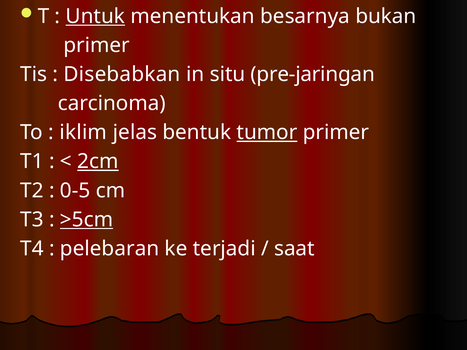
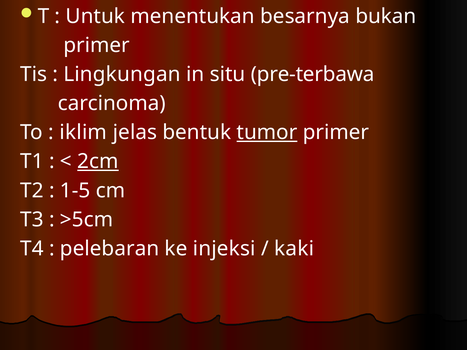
Untuk underline: present -> none (95, 16)
Disebabkan: Disebabkan -> Lingkungan (122, 74)
pre-jaringan: pre-jaringan -> pre-terbawa (313, 74)
0-5: 0-5 -> 1-5 (75, 191)
>5cm underline: present -> none (87, 220)
terjadi: terjadi -> injeksi (224, 249)
saat: saat -> kaki (294, 249)
